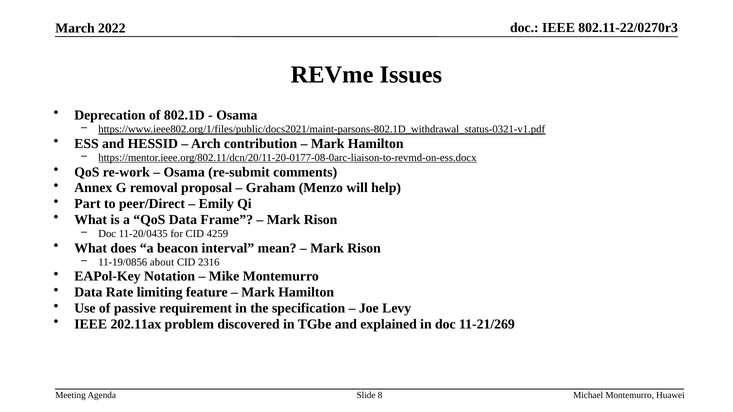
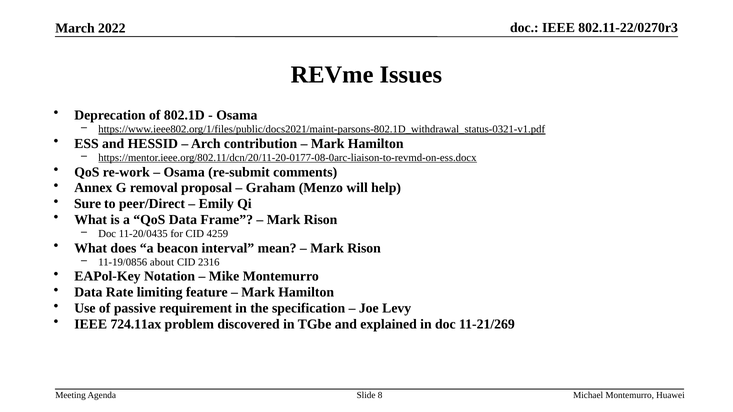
Part: Part -> Sure (88, 204)
202.11ax: 202.11ax -> 724.11ax (136, 325)
